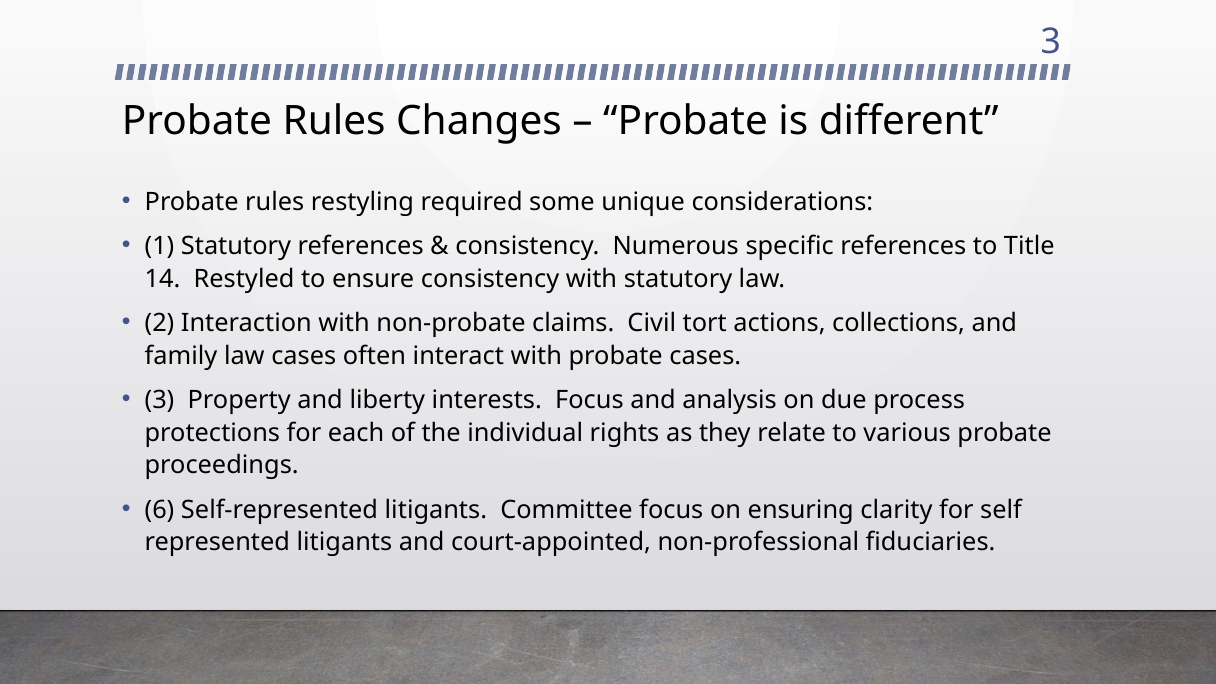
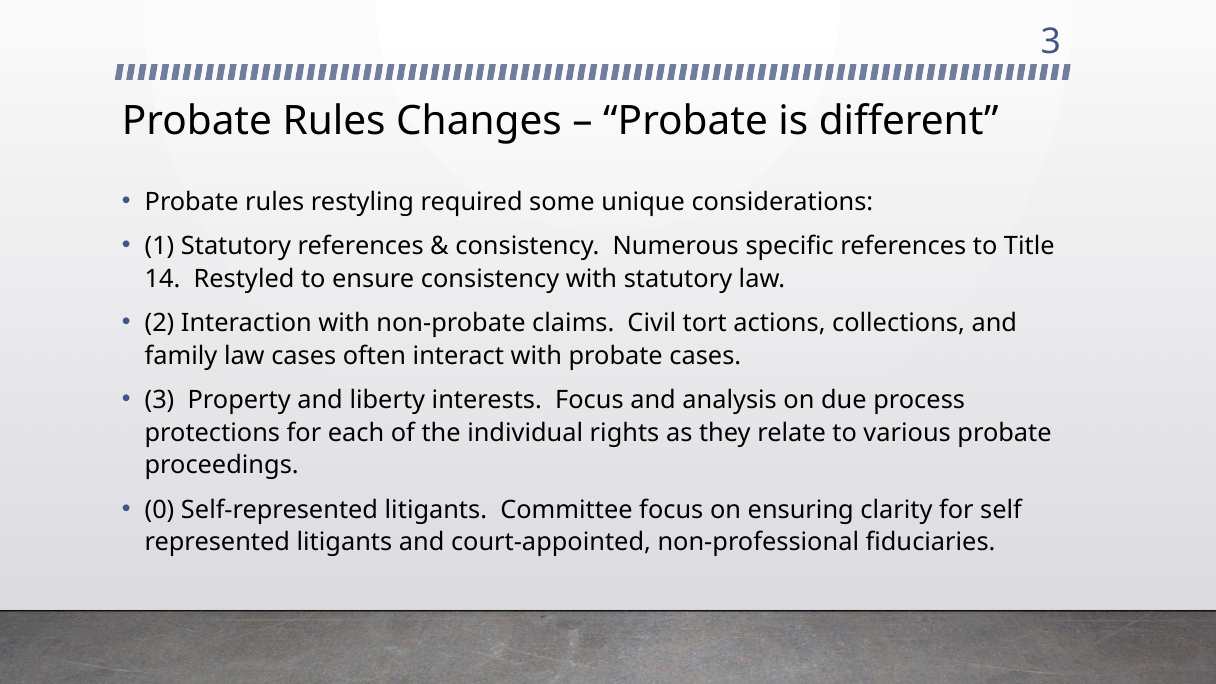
6: 6 -> 0 (159, 510)
